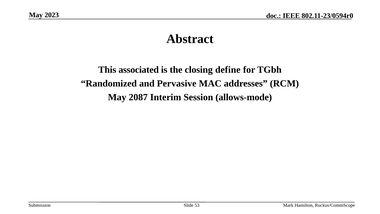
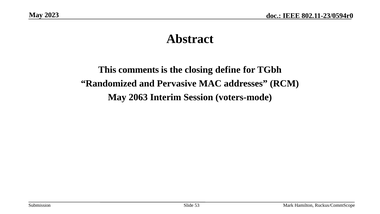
associated: associated -> comments (139, 70)
2087: 2087 -> 2063 (138, 97)
allows-mode: allows-mode -> voters-mode (244, 97)
